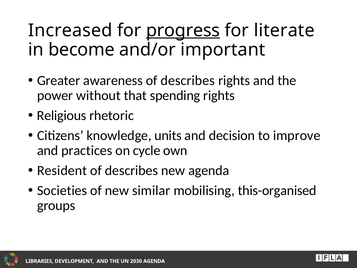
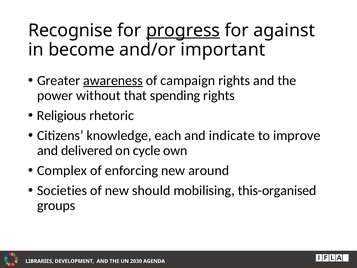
Increased: Increased -> Recognise (70, 30)
literate: literate -> against (284, 30)
awareness underline: none -> present (113, 80)
describes: describes -> campaign (188, 80)
units: units -> each (168, 135)
decision: decision -> indicate (232, 135)
practices: practices -> delivered (87, 150)
Resident: Resident -> Complex (62, 170)
describes: describes -> enforcing (131, 170)
new agenda: agenda -> around (209, 170)
similar: similar -> should (151, 190)
